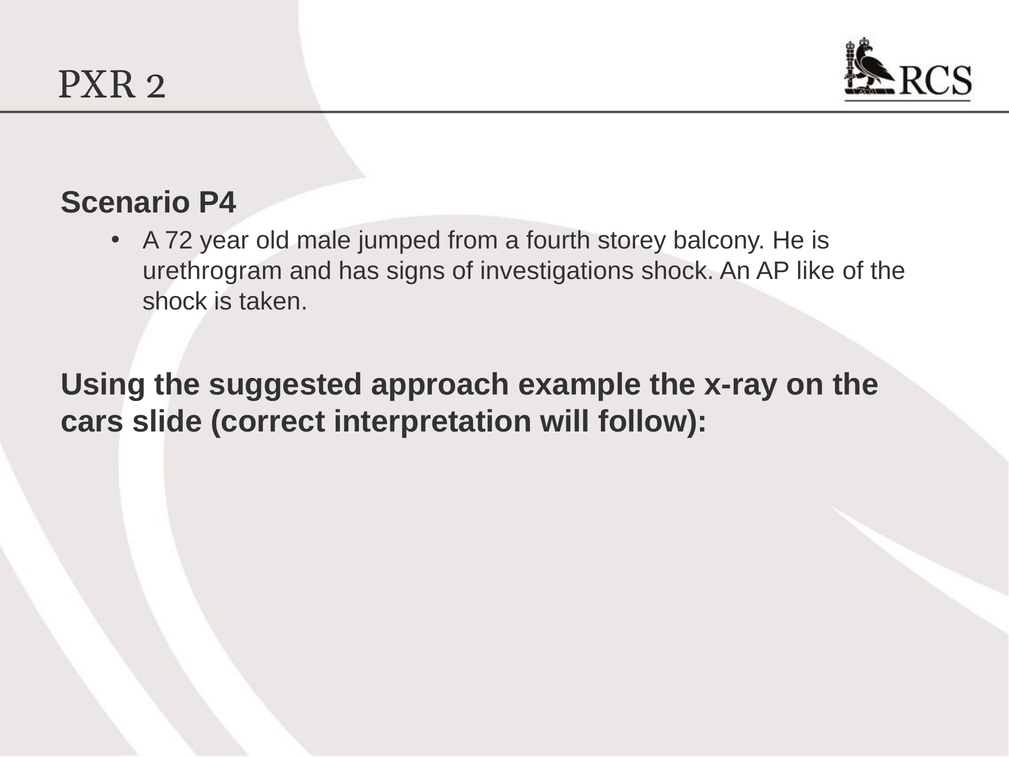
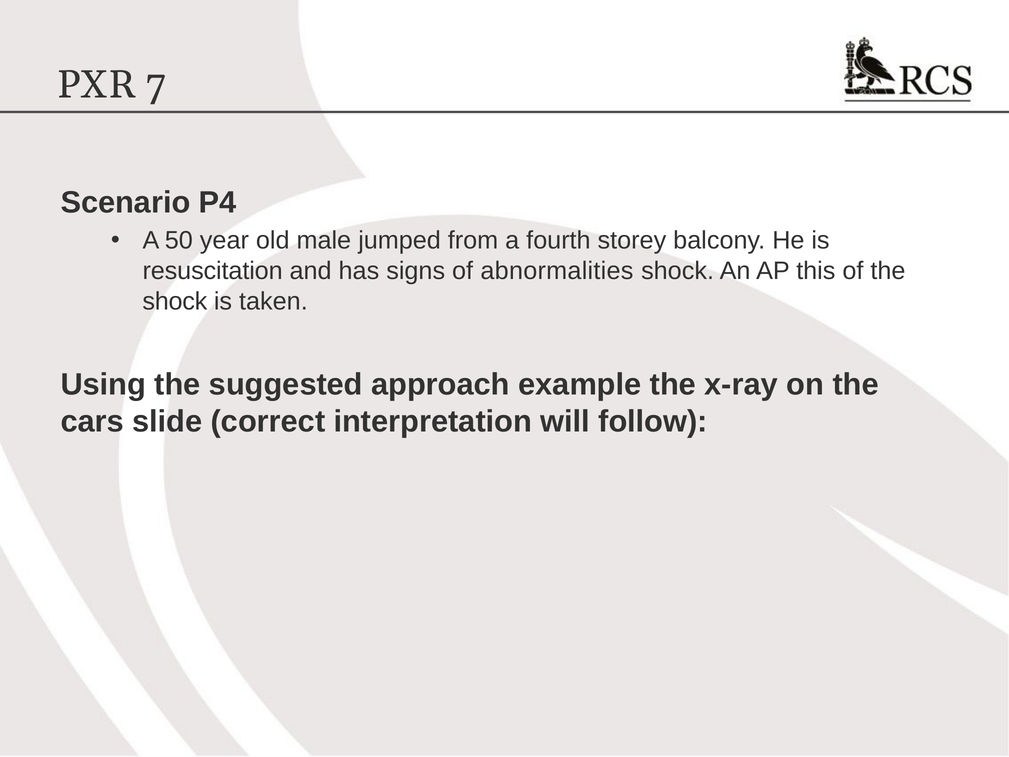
2: 2 -> 7 (156, 85)
72: 72 -> 50 (179, 241)
urethrogram: urethrogram -> resuscitation (213, 271)
investigations: investigations -> abnormalities (557, 271)
like: like -> this (816, 271)
